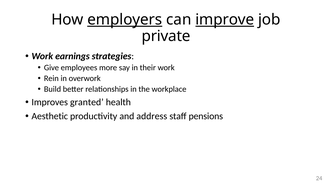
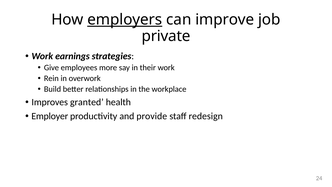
improve underline: present -> none (225, 20)
Aesthetic: Aesthetic -> Employer (50, 116)
address: address -> provide (152, 116)
pensions: pensions -> redesign (206, 116)
